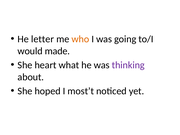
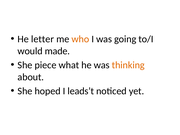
heart: heart -> piece (45, 65)
thinking colour: purple -> orange (128, 65)
most’t: most’t -> leads’t (81, 91)
